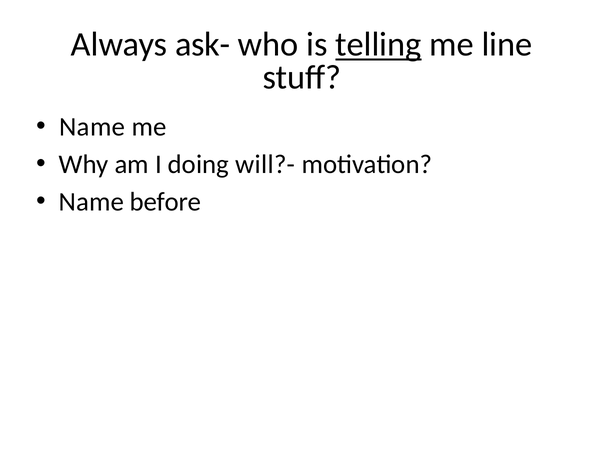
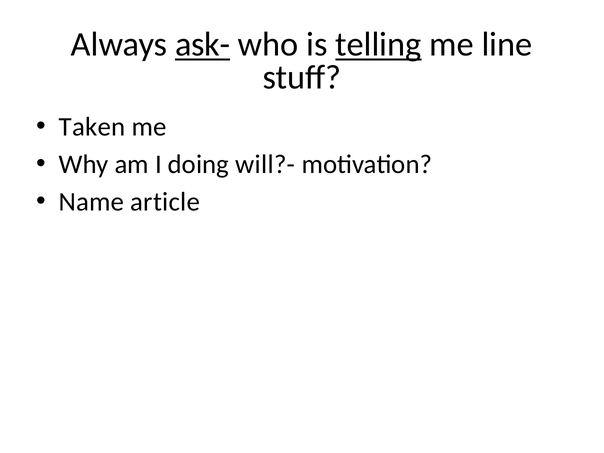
ask- underline: none -> present (203, 45)
Name: Name -> Taken (92, 127)
before: before -> article (165, 202)
